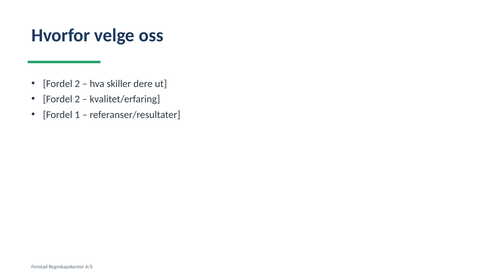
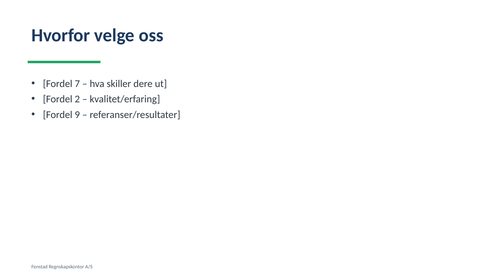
2: 2 -> 7 (77, 83)
1: 1 -> 9 (77, 114)
